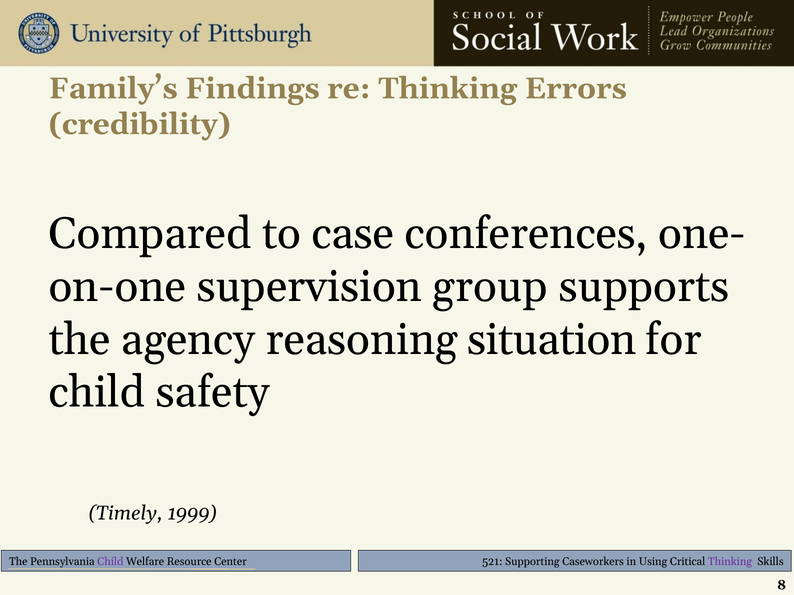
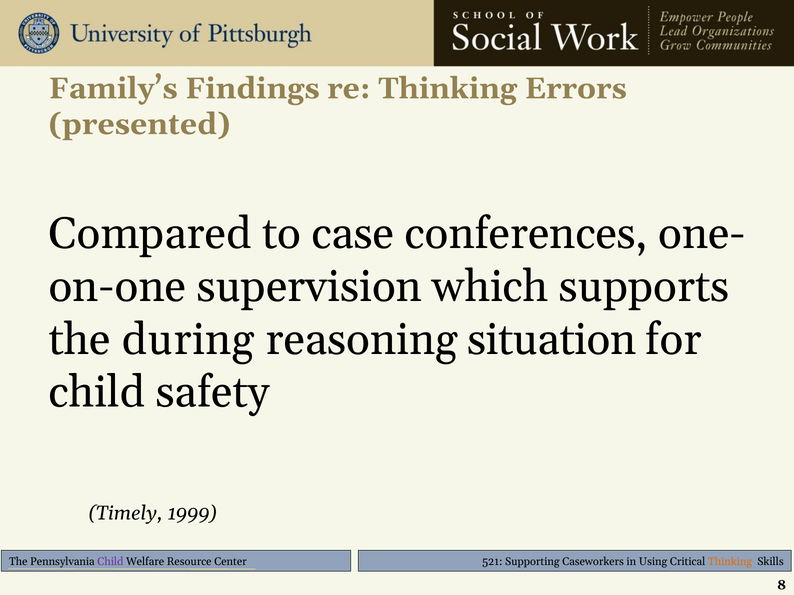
credibility: credibility -> presented (140, 124)
group: group -> which (490, 287)
agency: agency -> during (188, 340)
Thinking colour: purple -> orange (730, 562)
